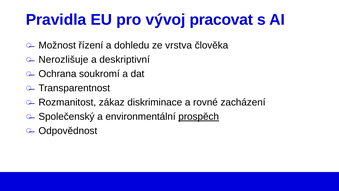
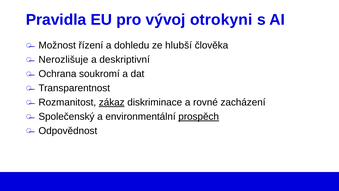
pracovat: pracovat -> otrokyni (221, 20)
vrstva: vrstva -> hlubší (179, 45)
zákaz underline: none -> present (112, 102)
